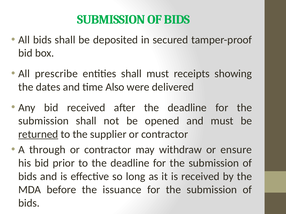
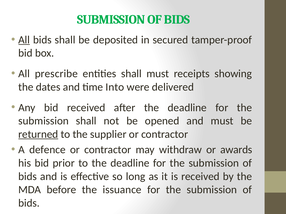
All underline: none -> present (24, 40)
Also: Also -> Into (115, 87)
through: through -> defence (47, 150)
ensure: ensure -> awards (236, 150)
